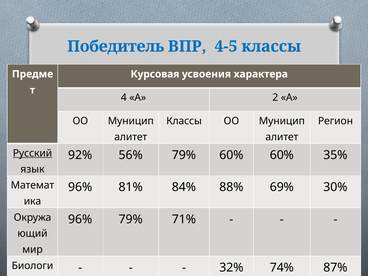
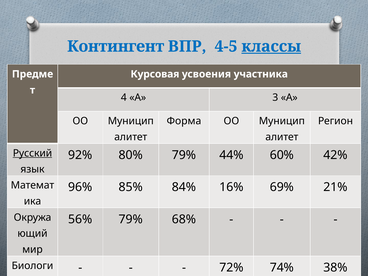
Победитель: Победитель -> Контингент (116, 46)
классы underline: none -> present (271, 46)
характера: характера -> участника (261, 74)
2: 2 -> 3 (275, 98)
Классы: Классы -> Форма (184, 121)
56%: 56% -> 80% (131, 155)
79% 60%: 60% -> 44% (231, 155)
35%: 35% -> 42% (335, 155)
81%: 81% -> 85% (131, 187)
88%: 88% -> 16% (231, 187)
30%: 30% -> 21% (335, 187)
96%: 96% -> 56% (80, 219)
79% 71%: 71% -> 68% (184, 219)
32%: 32% -> 72% (231, 268)
87%: 87% -> 38% (335, 268)
